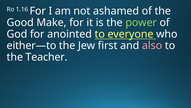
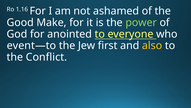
either—to: either—to -> event—to (31, 45)
also colour: pink -> yellow (152, 45)
Teacher: Teacher -> Conflict (46, 57)
